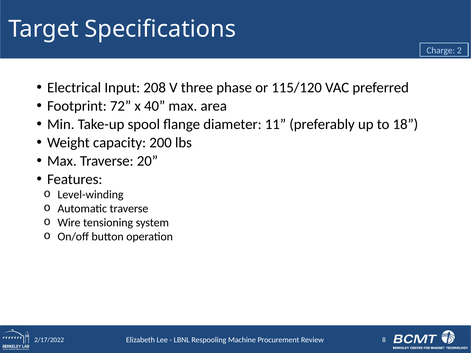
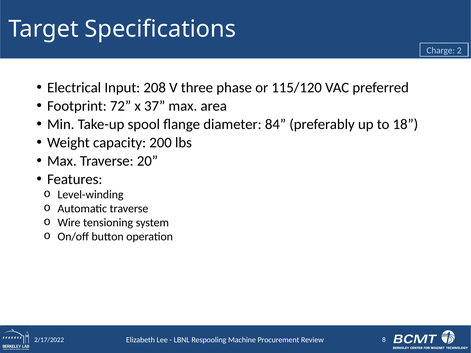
40: 40 -> 37 (155, 106)
11: 11 -> 84 (275, 124)
